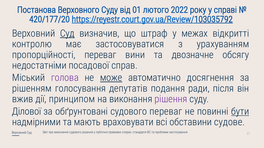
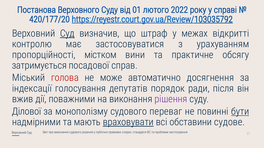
пропорційності переваг: переваг -> містком (100, 55)
двозначне: двозначне -> практичне (193, 55)
недостатніми: недостатніми -> затримується (39, 66)
голова colour: purple -> red (65, 78)
може underline: present -> none (111, 78)
рішенням: рішенням -> індексації (32, 89)
подання: подання -> порядок (168, 89)
принципом: принципом -> поважними (72, 99)
обґрунтовані: обґрунтовані -> монополізму (82, 112)
враховувати underline: none -> present (128, 122)
